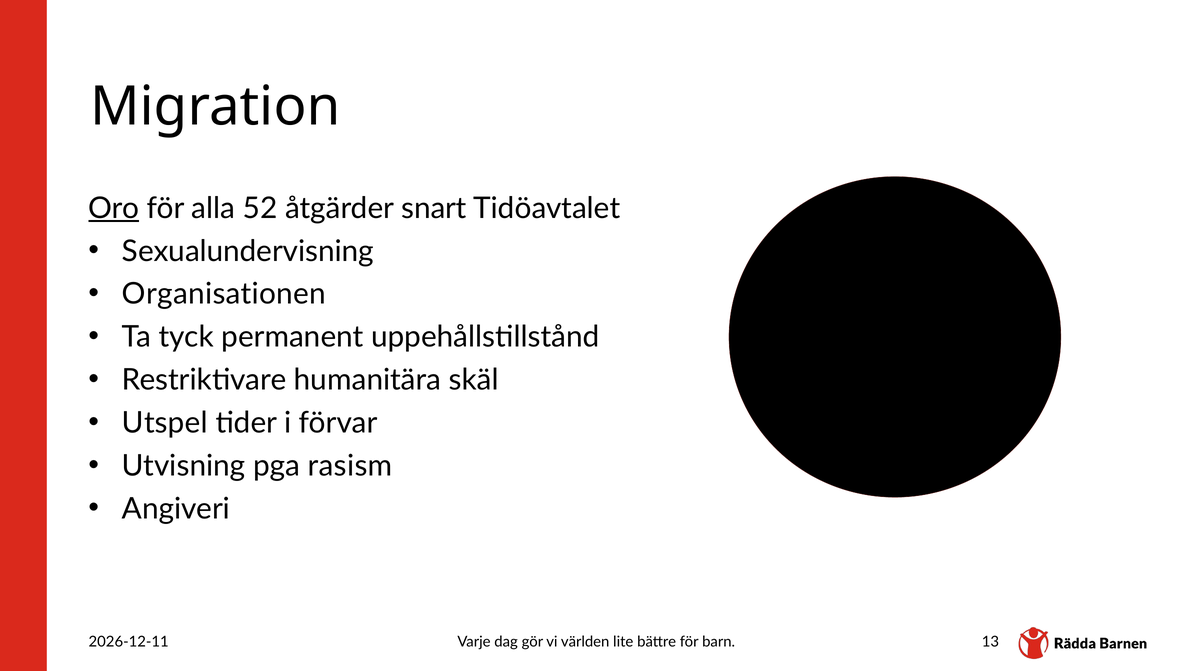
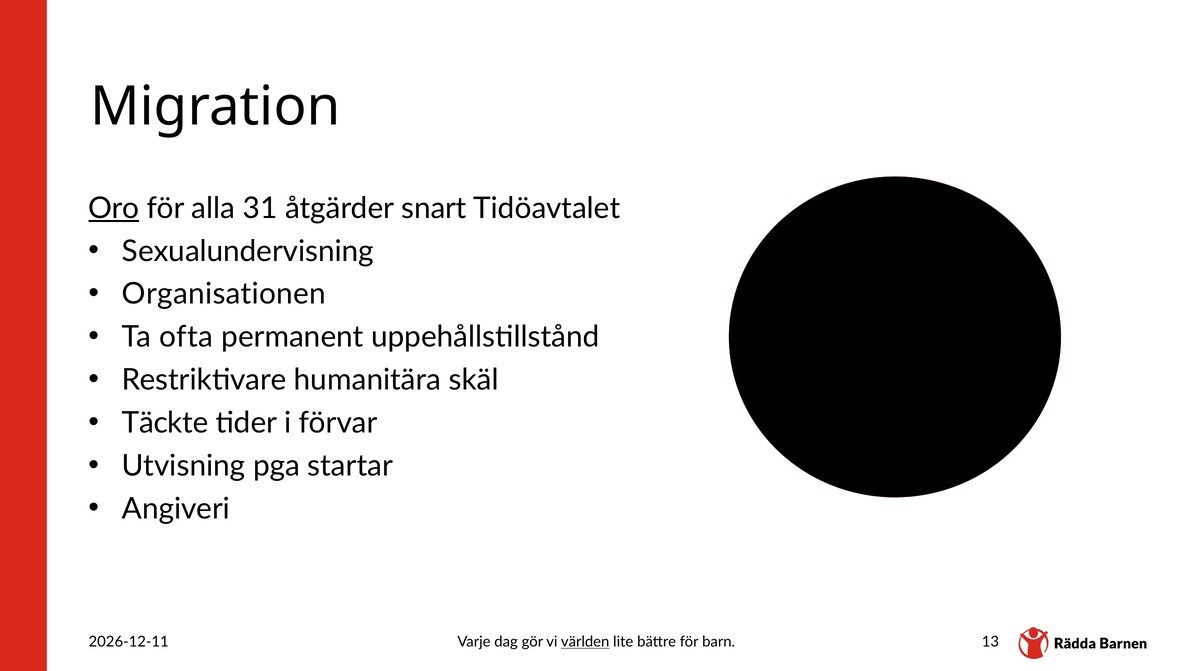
52: 52 -> 31 (260, 208)
tyck: tyck -> ofta (186, 337)
Utspel: Utspel -> Täckte (165, 423)
rasism: rasism -> startar (350, 466)
världen underline: none -> present (585, 642)
